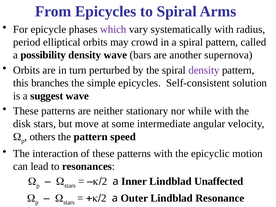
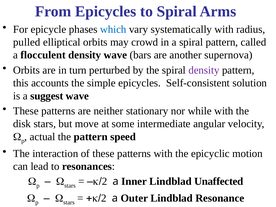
which colour: purple -> blue (113, 29)
period: period -> pulled (27, 42)
possibility: possibility -> flocculent (43, 55)
branches: branches -> accounts (50, 83)
others: others -> actual (43, 137)
